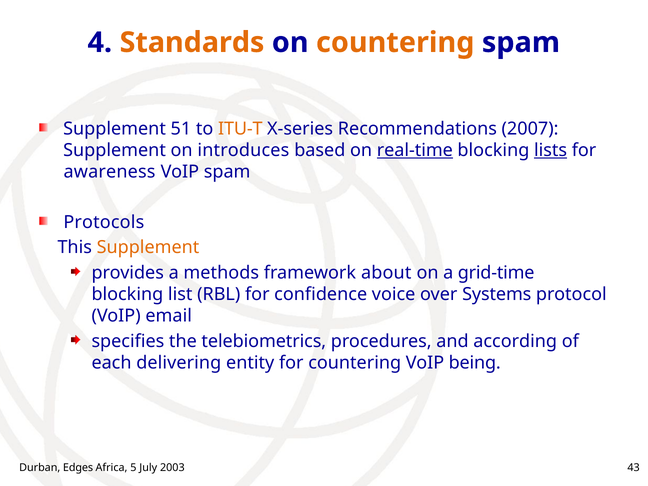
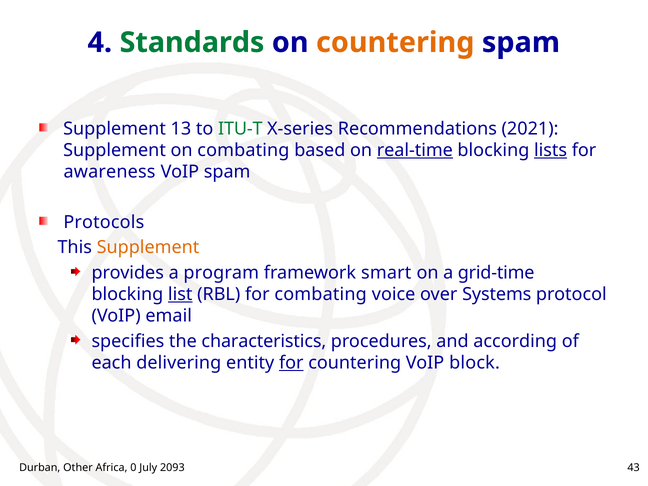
Standards colour: orange -> green (192, 42)
51: 51 -> 13 (181, 129)
ITU-T colour: orange -> green (240, 129)
2007: 2007 -> 2021 (530, 129)
on introduces: introduces -> combating (243, 150)
methods: methods -> program (221, 273)
about: about -> smart (386, 273)
list underline: none -> present (180, 294)
for confidence: confidence -> combating (321, 294)
telebiometrics: telebiometrics -> characteristics (264, 341)
for underline: none -> present (291, 363)
being: being -> block (475, 363)
Edges: Edges -> Other (78, 468)
5: 5 -> 0 (133, 468)
2003: 2003 -> 2093 (172, 468)
